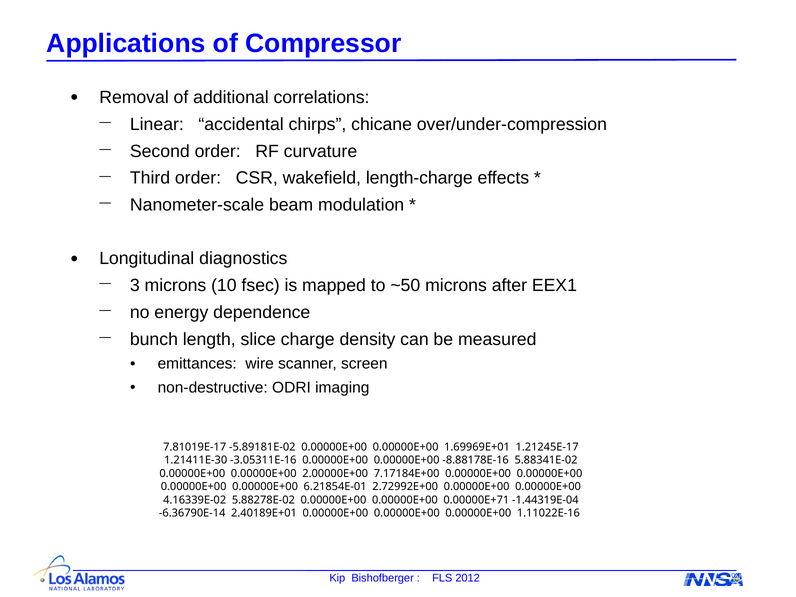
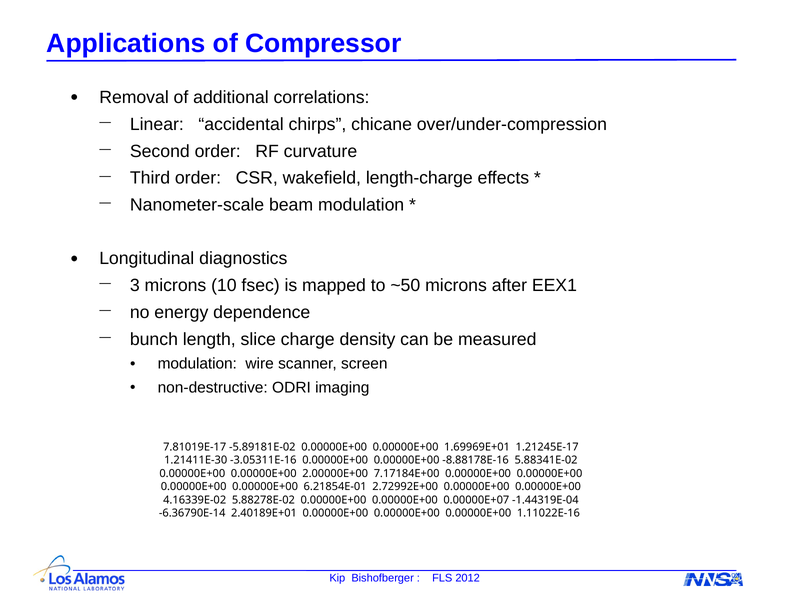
emittances: emittances -> modulation (197, 364)
0.00000E+71: 0.00000E+71 -> 0.00000E+07 (476, 500)
